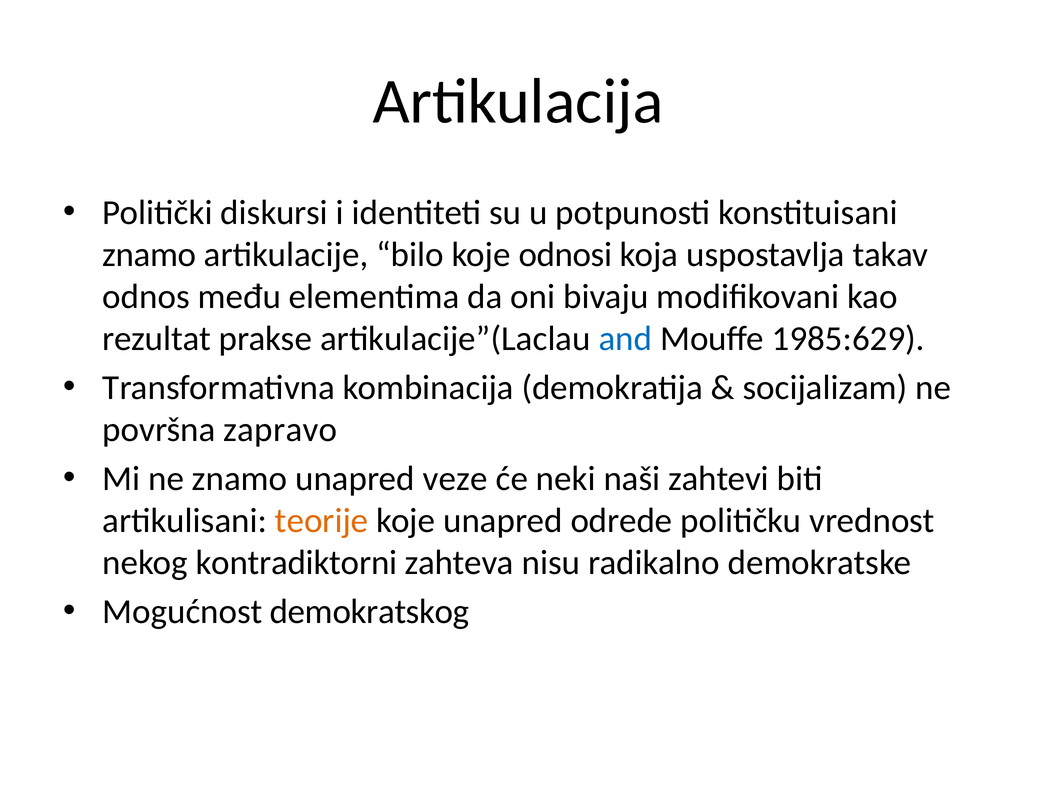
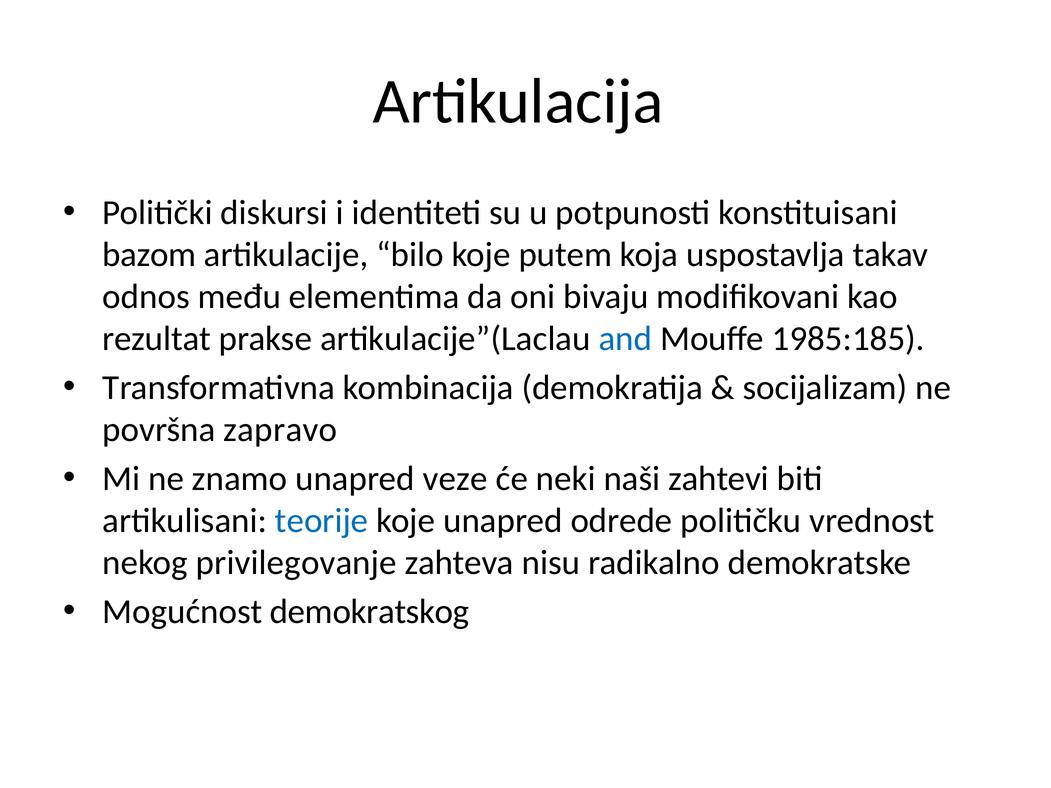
znamo: znamo -> bazom (149, 255)
odnosi: odnosi -> putem (565, 255)
1985:629: 1985:629 -> 1985:185 (848, 339)
teorije colour: orange -> blue (322, 521)
kontradiktorni: kontradiktorni -> privilegovanje (296, 563)
